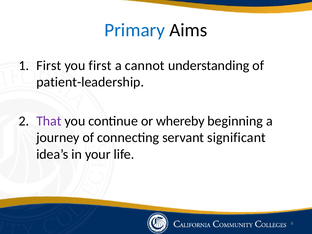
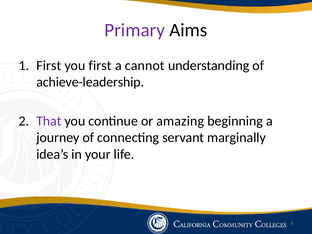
Primary colour: blue -> purple (135, 30)
patient-leadership: patient-leadership -> achieve-leadership (90, 82)
whereby: whereby -> amazing (180, 121)
significant: significant -> marginally (237, 138)
